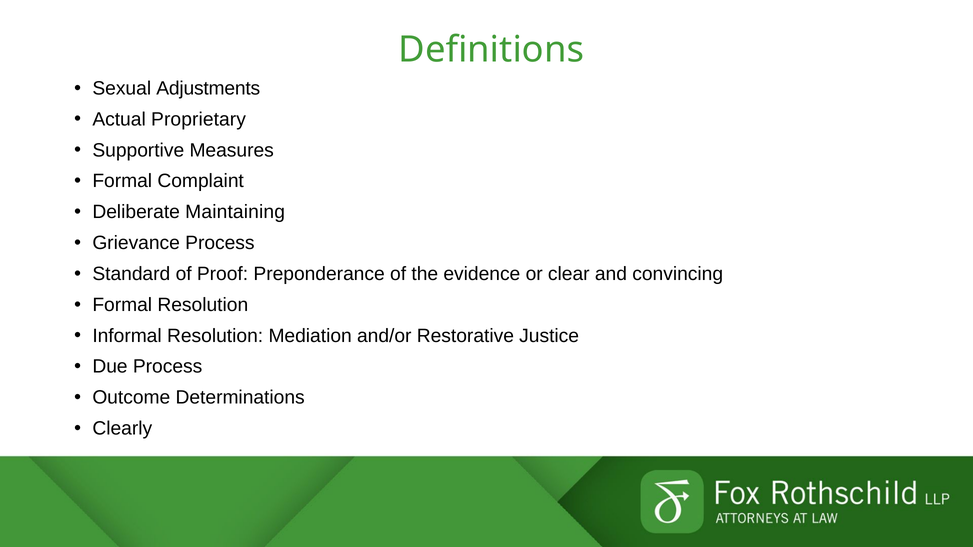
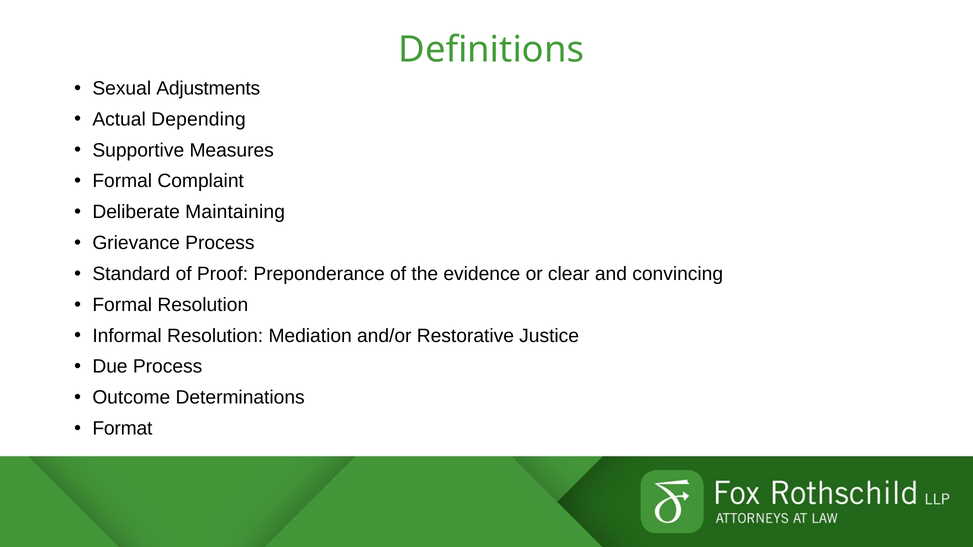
Proprietary: Proprietary -> Depending (198, 119)
Clearly: Clearly -> Format (122, 429)
